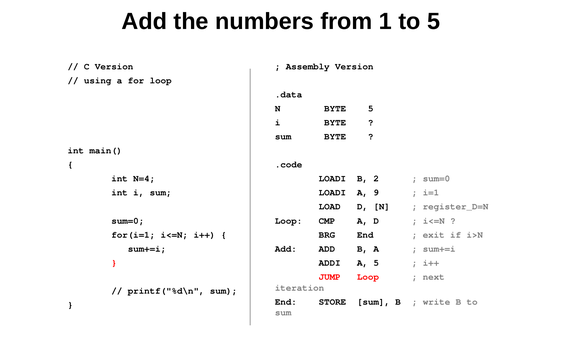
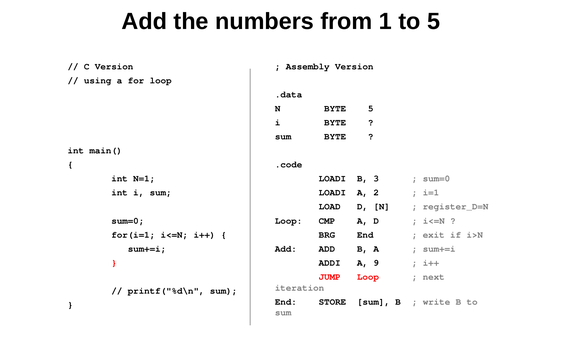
N=4: N=4 -> N=1 (144, 179)
2: 2 -> 3 (376, 179)
9: 9 -> 2 (376, 193)
A 5: 5 -> 9 (376, 263)
